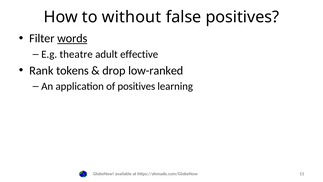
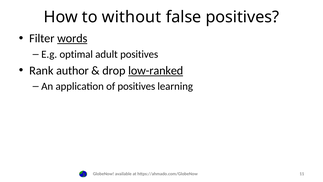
theatre: theatre -> optimal (76, 54)
adult effective: effective -> positives (139, 54)
tokens: tokens -> author (72, 70)
low-ranked underline: none -> present (156, 70)
